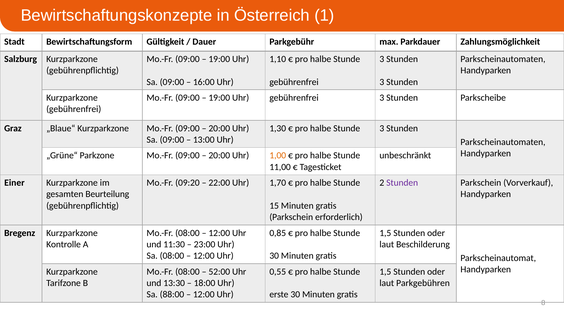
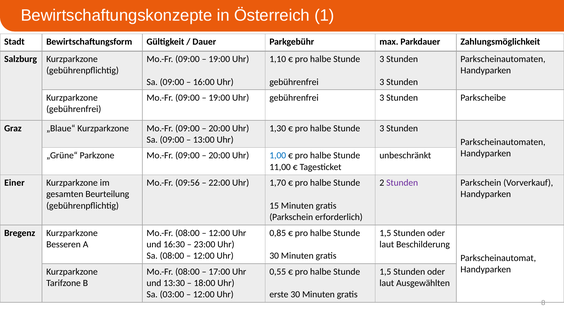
1,00 colour: orange -> blue (278, 156)
09:20: 09:20 -> 09:56 (187, 183)
Kontrolle: Kontrolle -> Besseren (63, 245)
11:30: 11:30 -> 16:30 (174, 245)
52:00: 52:00 -> 17:00 (219, 272)
Parkgebühren: Parkgebühren -> Ausgewählten (423, 283)
88:00: 88:00 -> 03:00 (172, 295)
